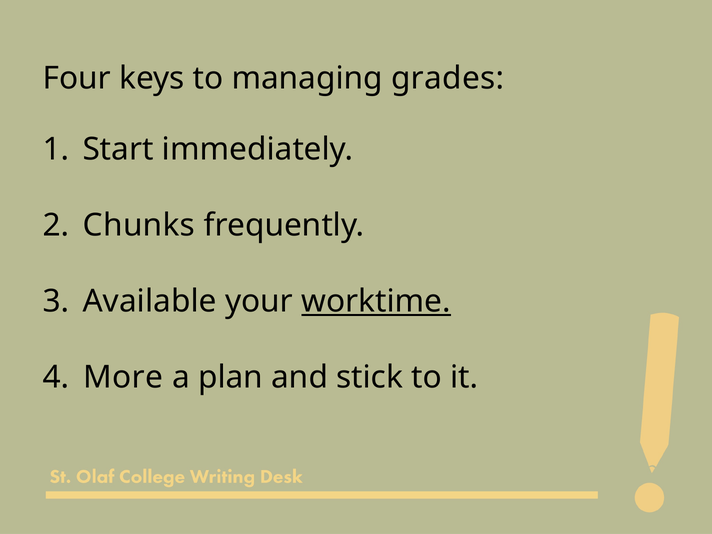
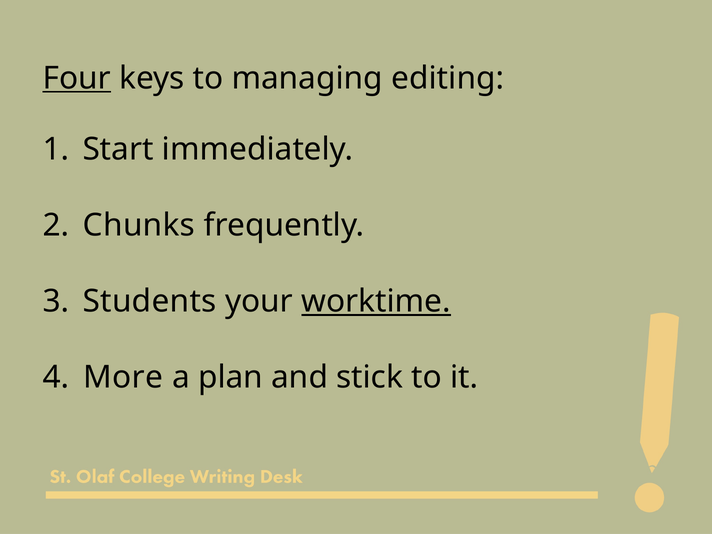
Four underline: none -> present (77, 78)
grades: grades -> editing (448, 78)
Available: Available -> Students (150, 301)
